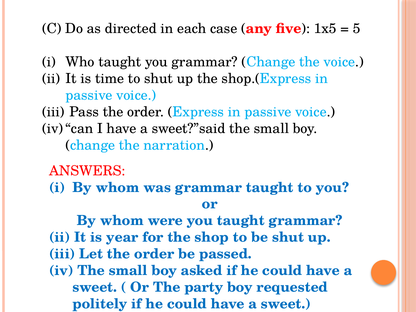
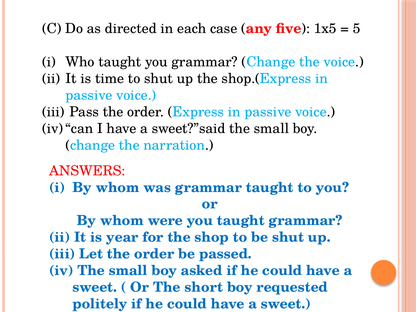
party: party -> short (204, 287)
